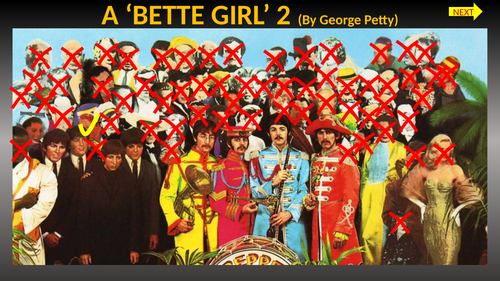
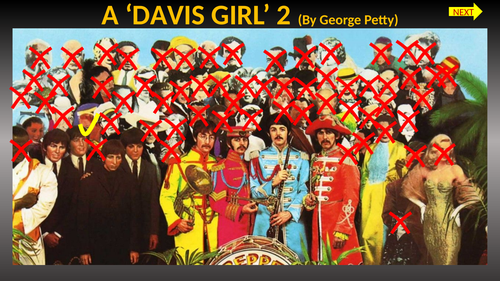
BETTE: BETTE -> DAVIS (165, 15)
